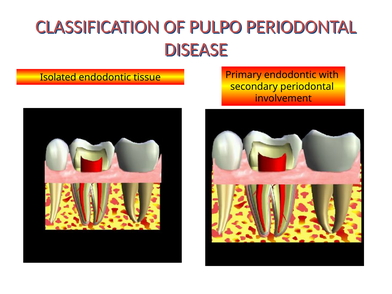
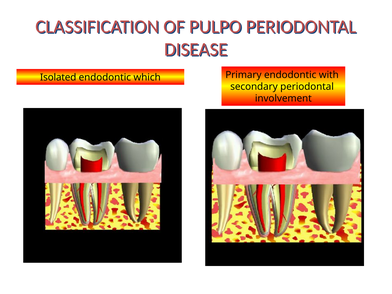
tissue: tissue -> which (147, 77)
